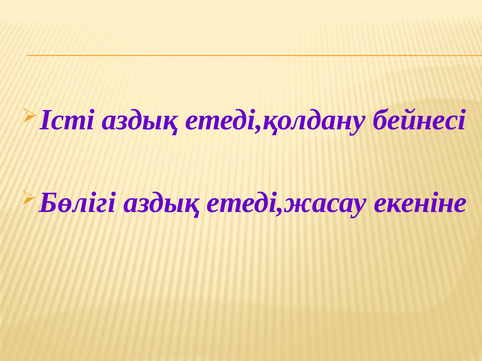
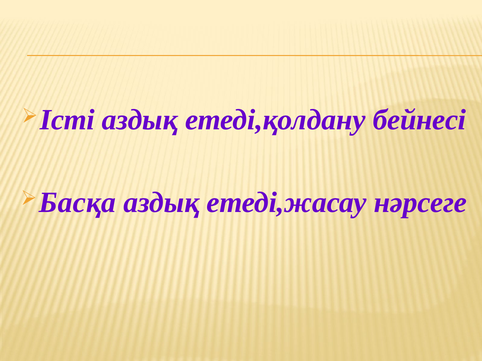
Бөлігі: Бөлігі -> Басқа (77, 203)
екеніне: екеніне -> нәрсеге (420, 203)
